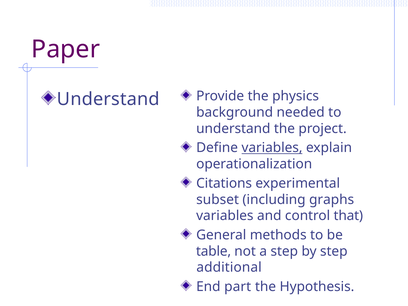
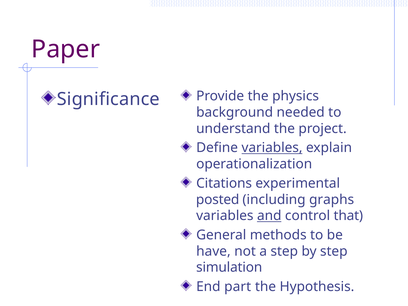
Understand: Understand -> Significance (108, 99)
subset: subset -> posted (218, 200)
and underline: none -> present (269, 216)
table: table -> have (213, 251)
additional: additional -> simulation (229, 268)
